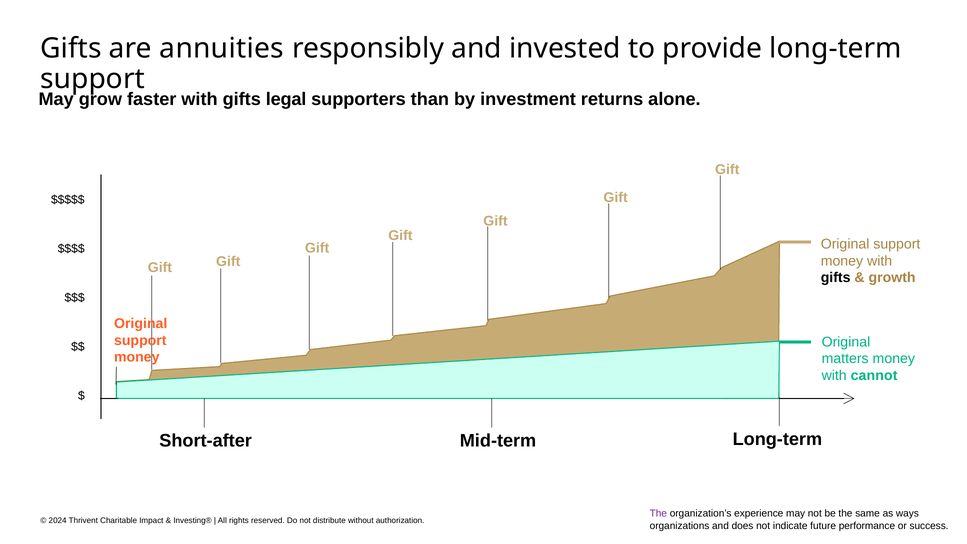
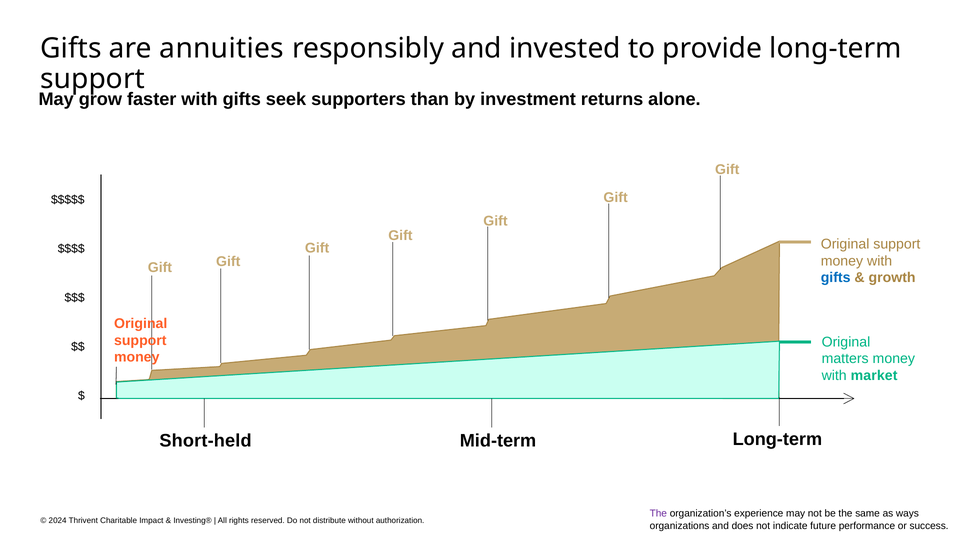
legal: legal -> seek (286, 99)
gifts colour: black -> blue (836, 278)
cannot: cannot -> market (874, 376)
Short-after: Short-after -> Short-held (206, 440)
